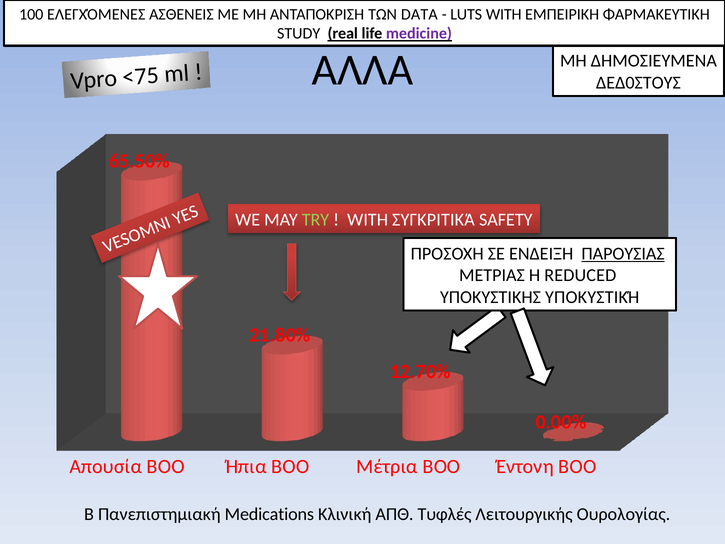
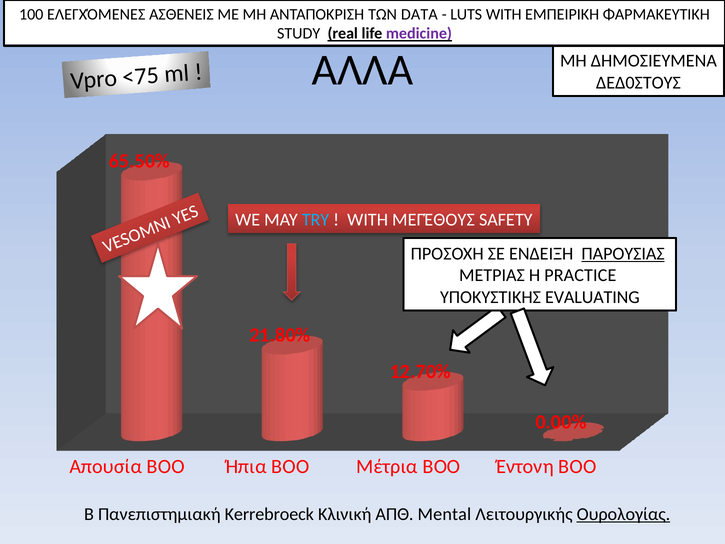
TRY colour: light green -> light blue (315, 220)
ΣΥΓΚΡΙΤΙΚΆ: ΣΥΓΚΡΙΤΙΚΆ -> ΜΕΓΈΘΟΥΣ (433, 220)
REDUCED: REDUCED -> PRACTICE (580, 275)
ΥΠΟΚΥΣΤΙΚΉ: ΥΠΟΚΥΣΤΙΚΉ -> EVALUATING (592, 297)
Medications: Medications -> Kerrebroeck (269, 514)
Τυφλές: Τυφλές -> Mental (444, 514)
Ουρολογίας underline: none -> present (623, 514)
